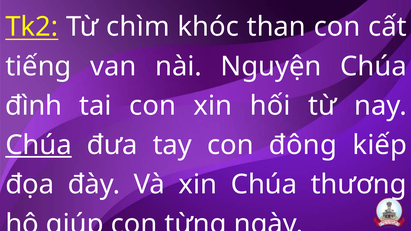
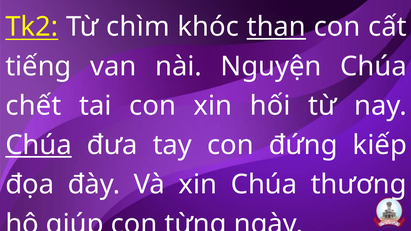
than underline: none -> present (276, 27)
đình: đình -> chết (33, 106)
đông: đông -> đứng (303, 145)
